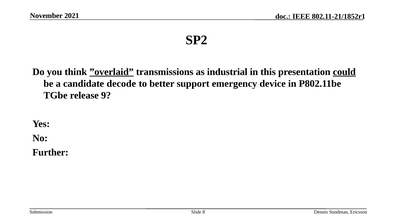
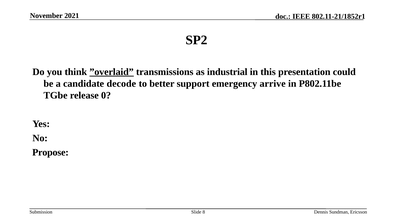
could underline: present -> none (344, 72)
device: device -> arrive (273, 84)
9: 9 -> 0 (106, 96)
Further: Further -> Propose (50, 153)
